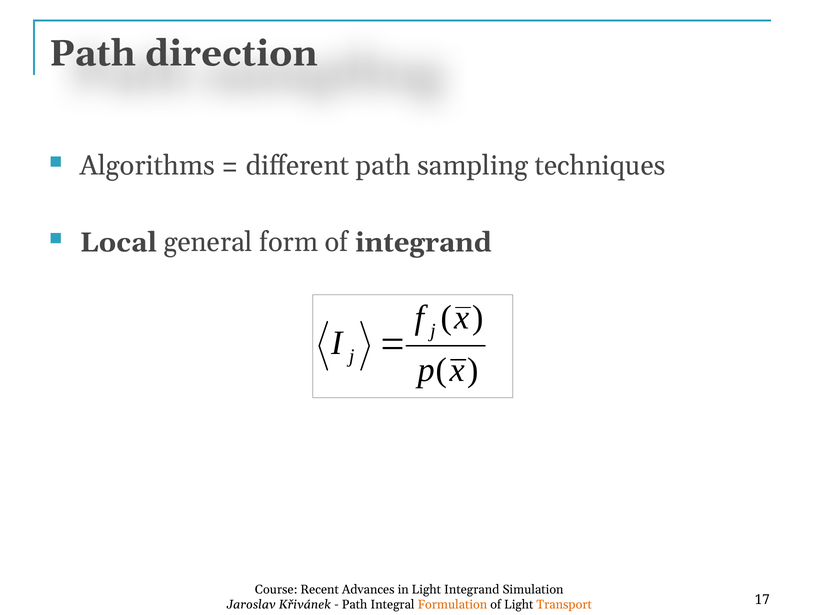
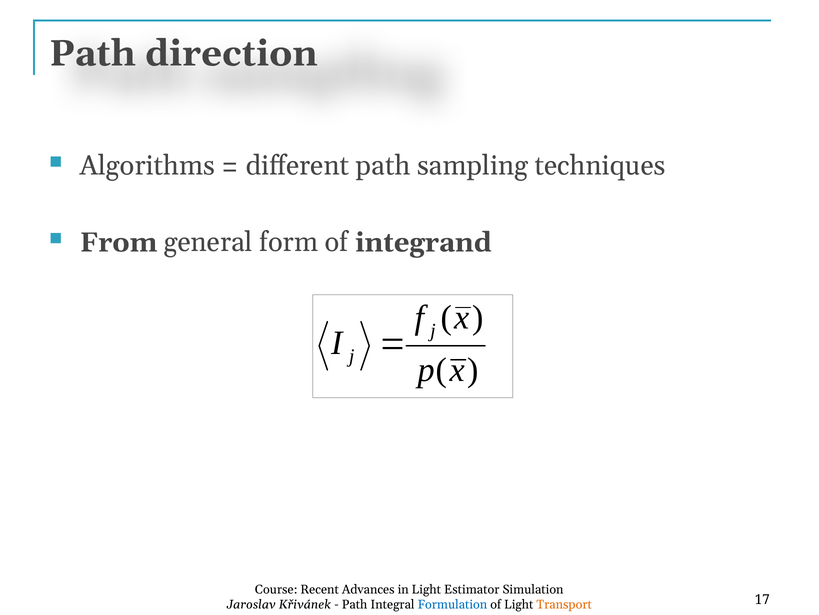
Local: Local -> From (119, 242)
Light Integrand: Integrand -> Estimator (472, 589)
Formulation colour: orange -> blue (452, 604)
